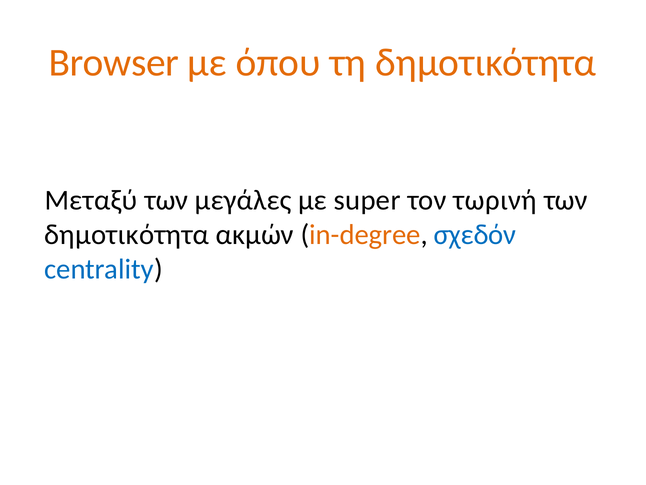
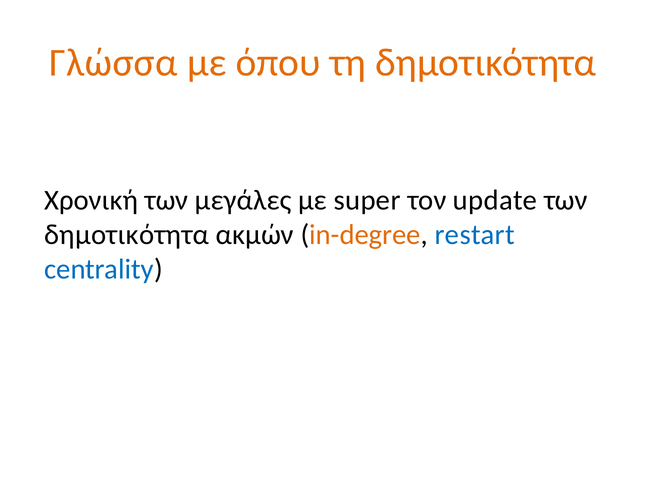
Browser: Browser -> Γλώσσα (113, 63)
Μεταξύ: Μεταξύ -> Χρονική (91, 200)
τωρινή: τωρινή -> update (495, 200)
σχεδόν: σχεδόν -> restart (475, 235)
